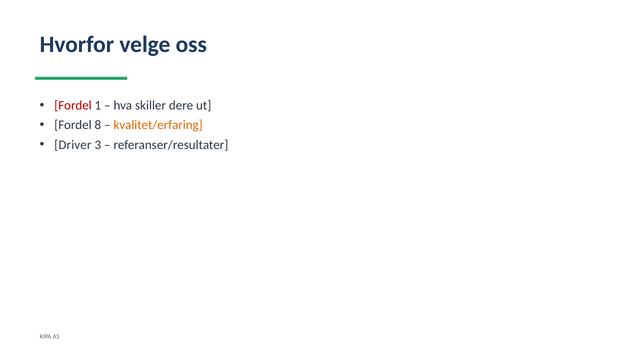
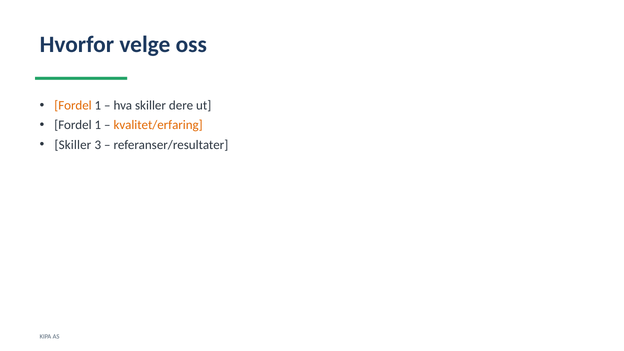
Fordel colour: red -> orange (73, 106)
8: 8 -> 1 (98, 125)
Driver: Driver -> Skiller (73, 145)
